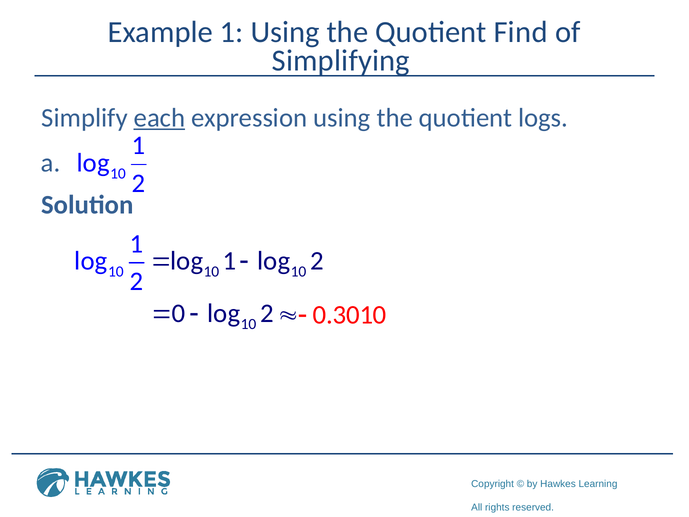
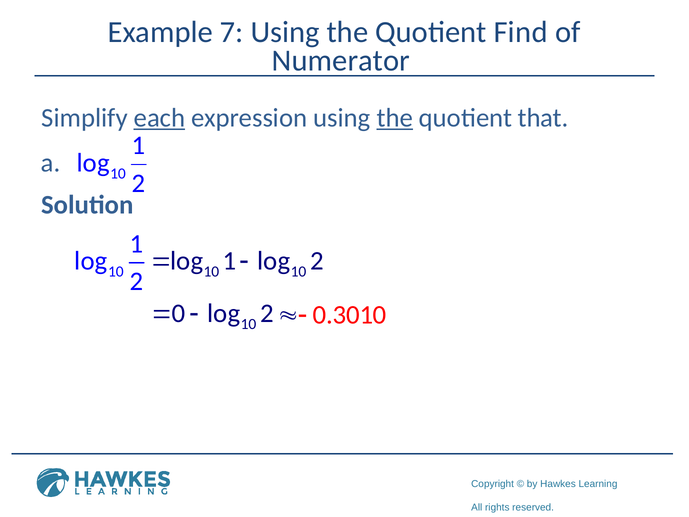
Example 1: 1 -> 7 (232, 32)
Simplifying: Simplifying -> Numerator (341, 61)
the underline: none -> present (395, 118)
logs: logs -> that (543, 118)
